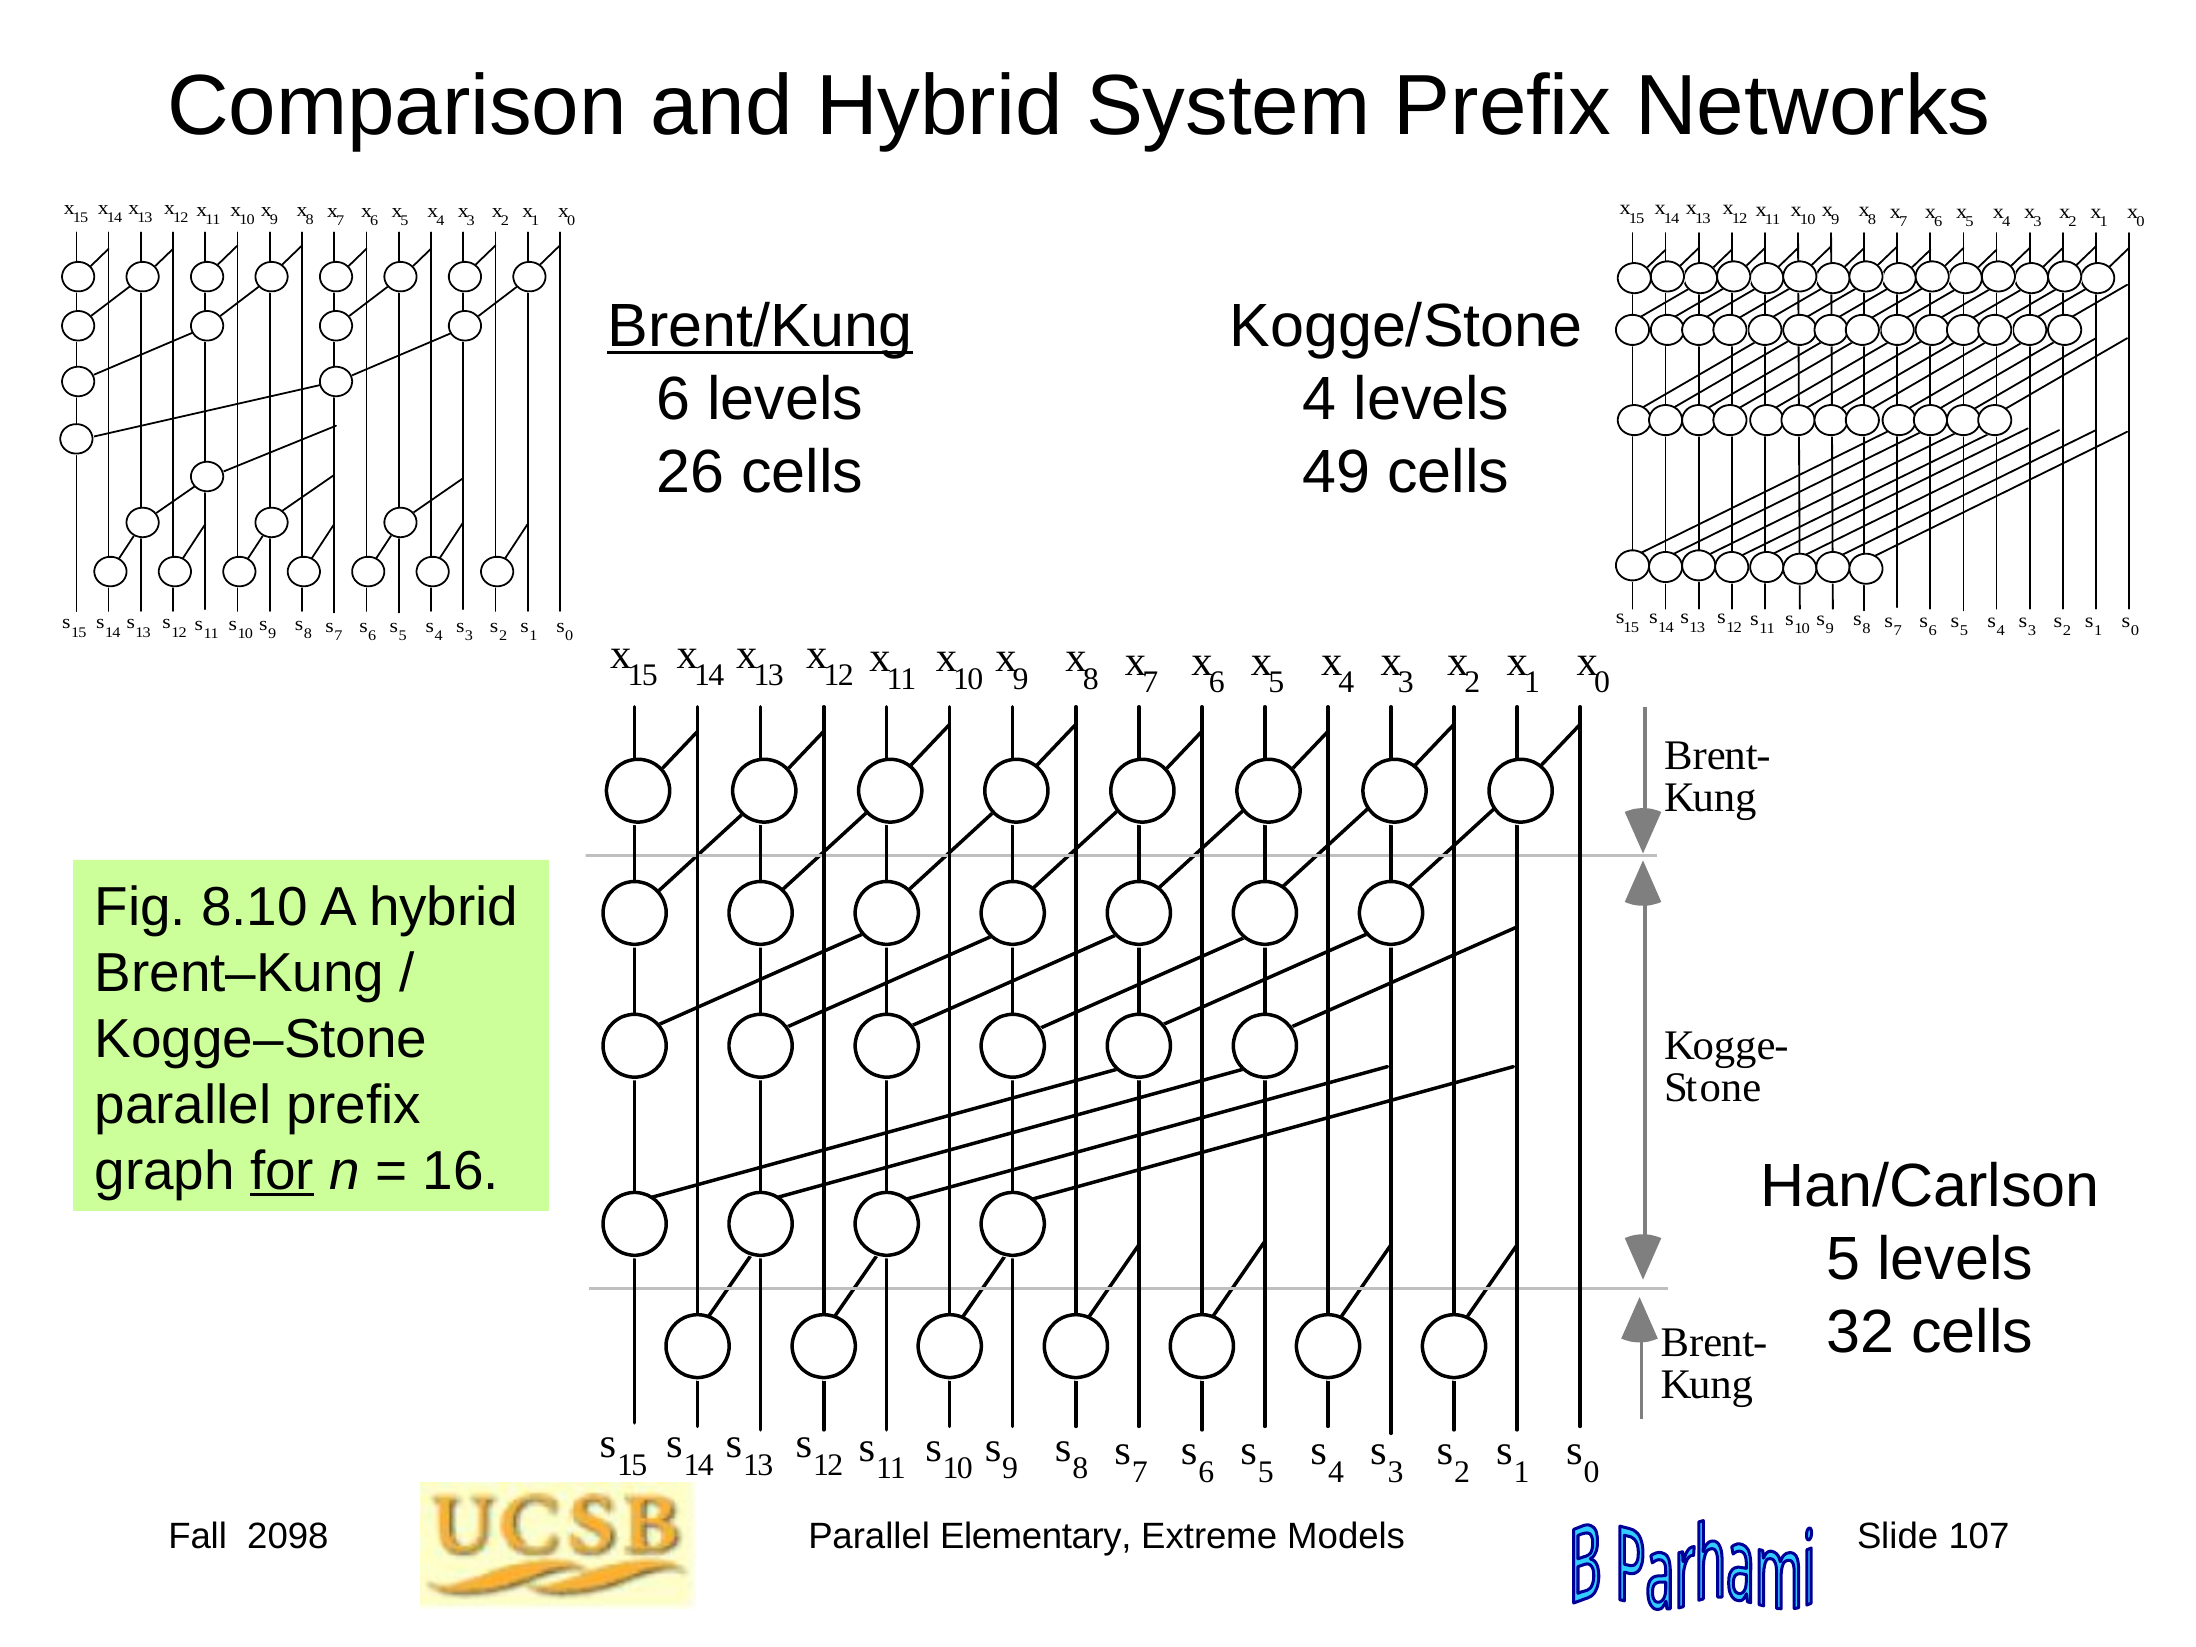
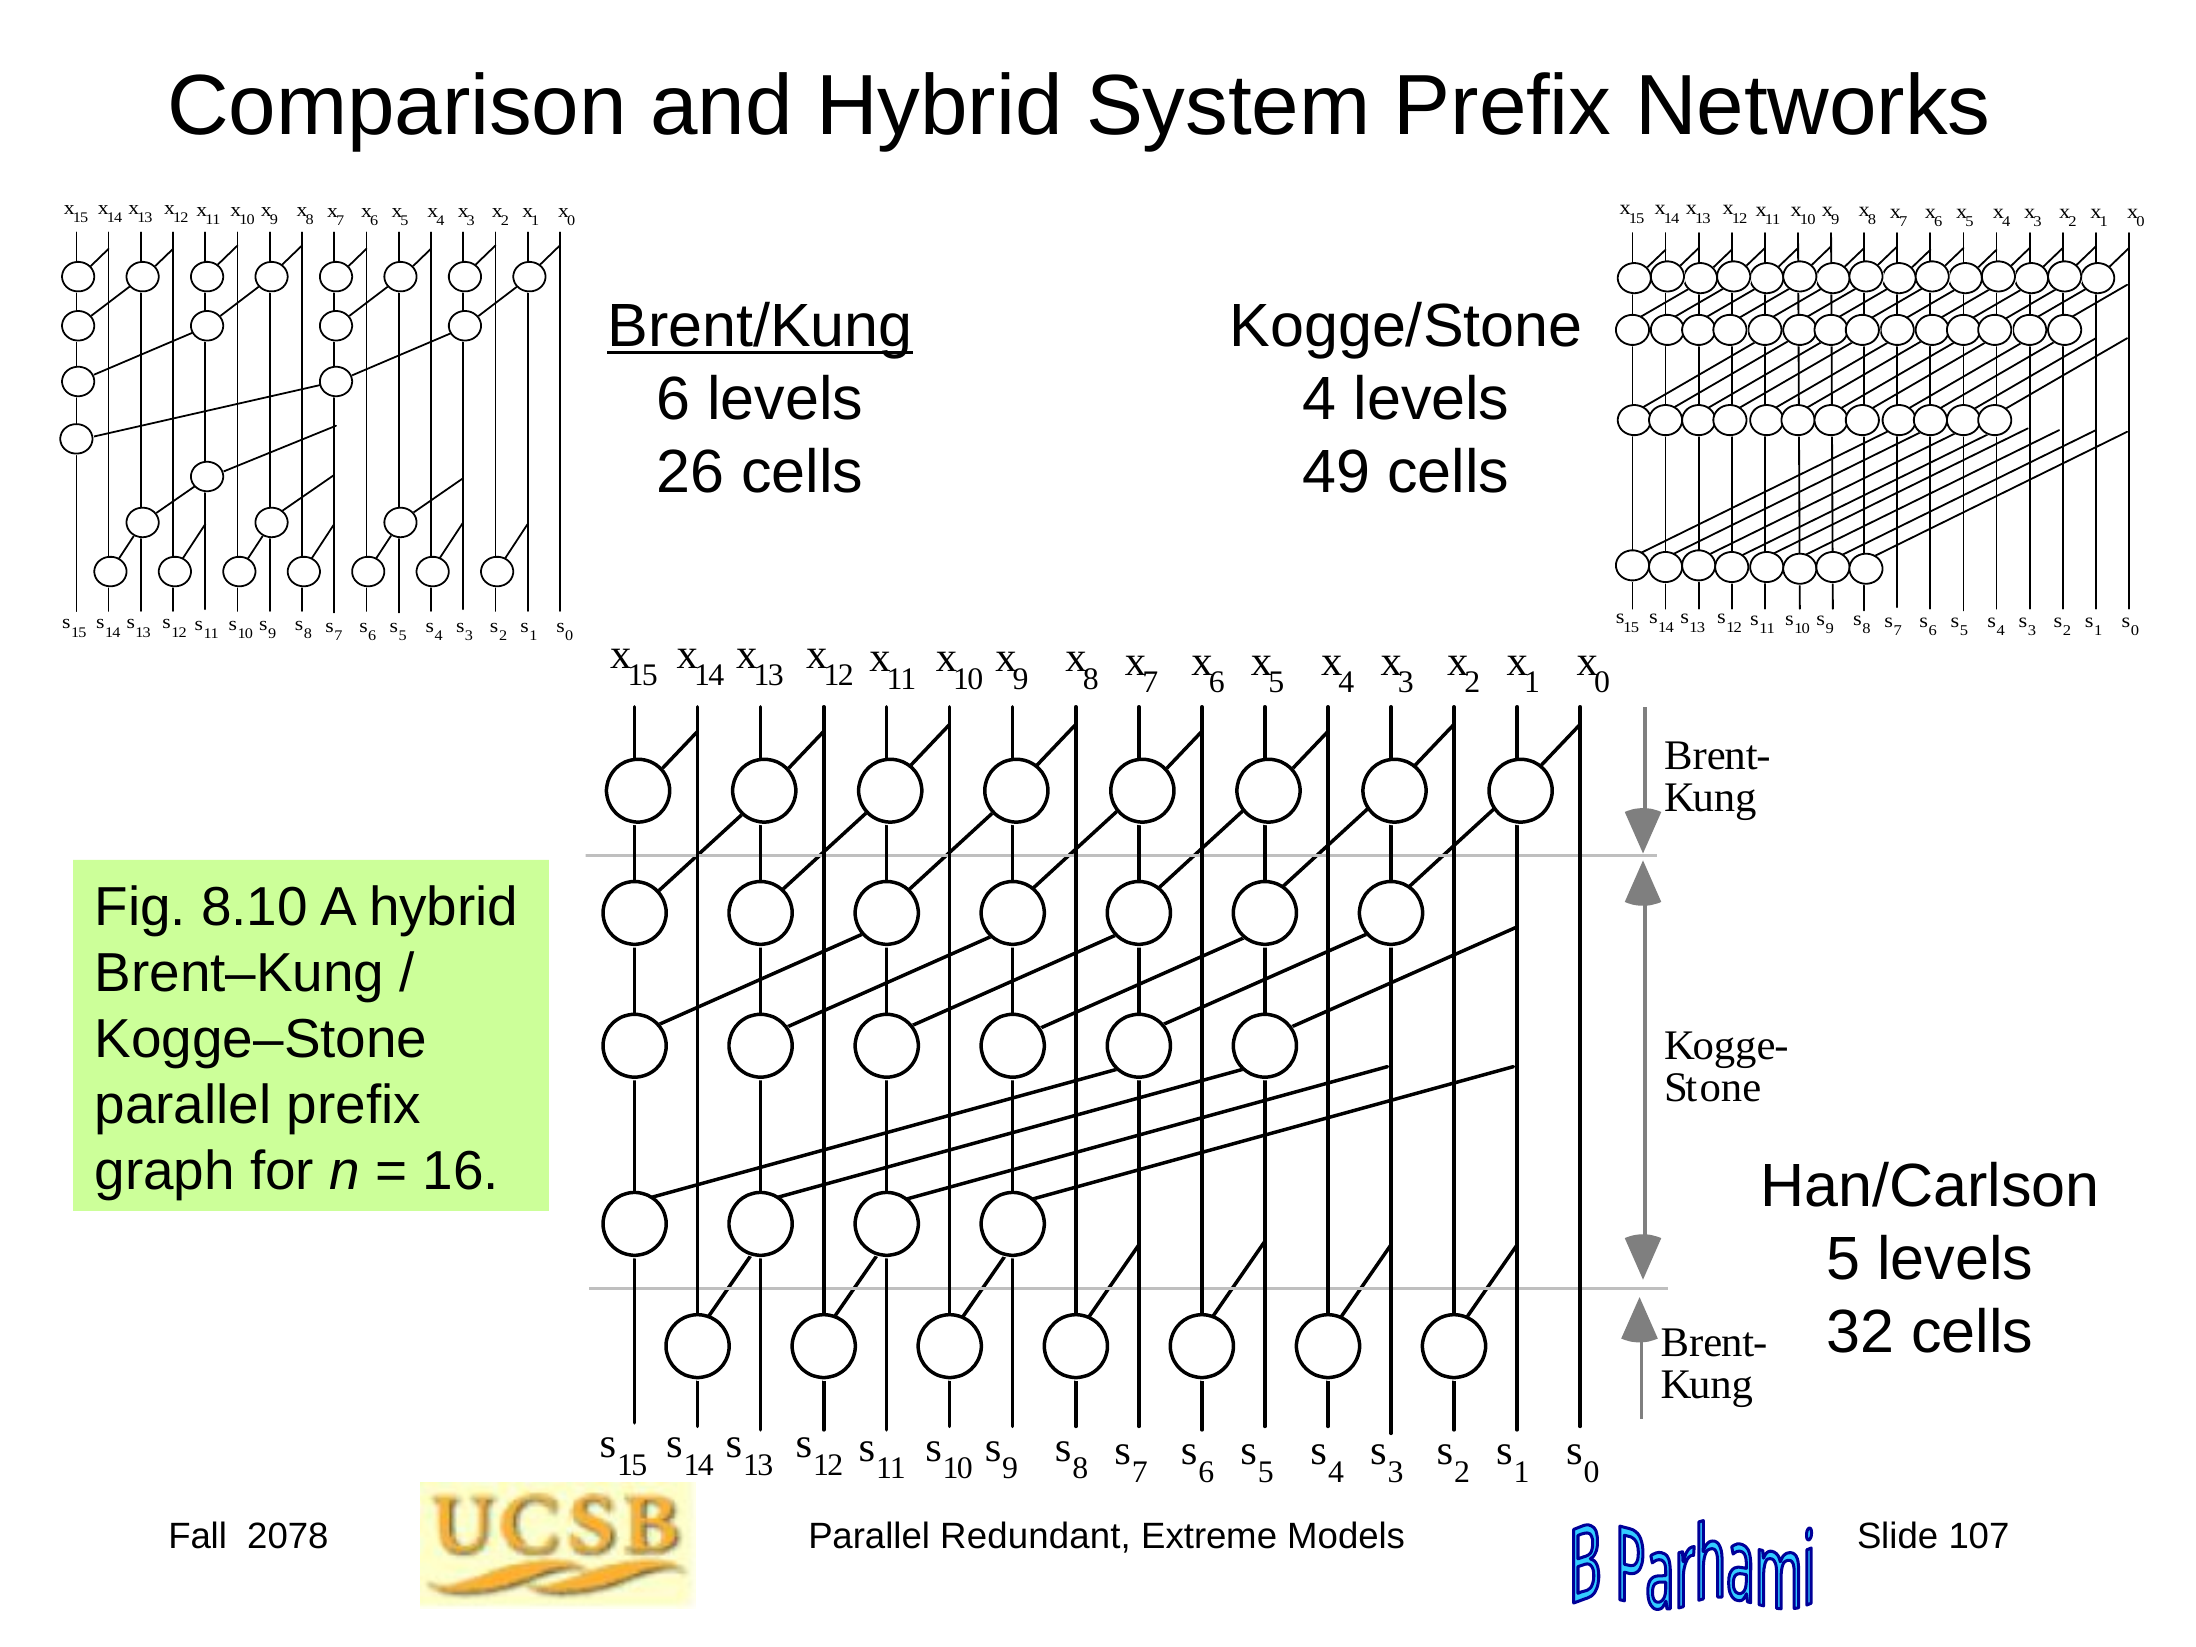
for underline: present -> none (282, 1171)
2098: 2098 -> 2078 (288, 1536)
Elementary: Elementary -> Redundant (1035, 1536)
